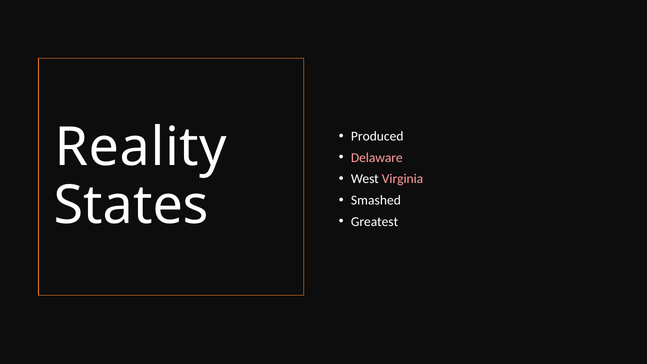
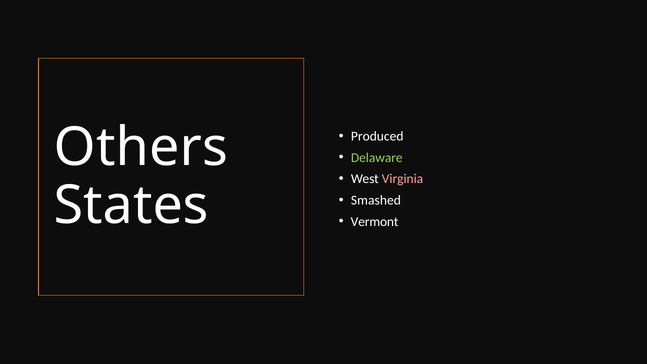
Reality: Reality -> Others (141, 147)
Delaware colour: pink -> light green (377, 158)
Greatest: Greatest -> Vermont (375, 222)
